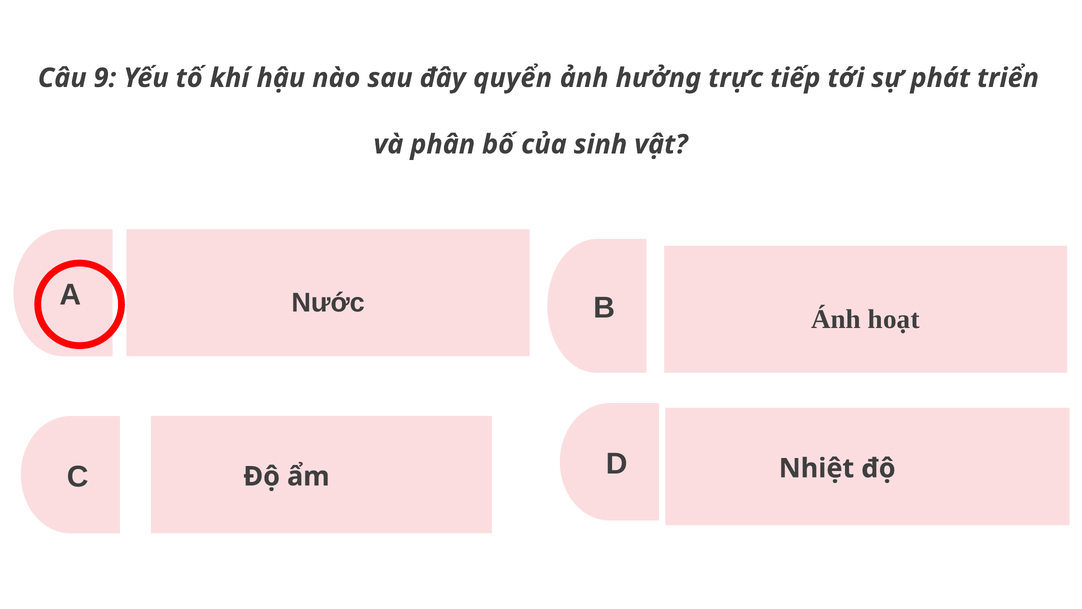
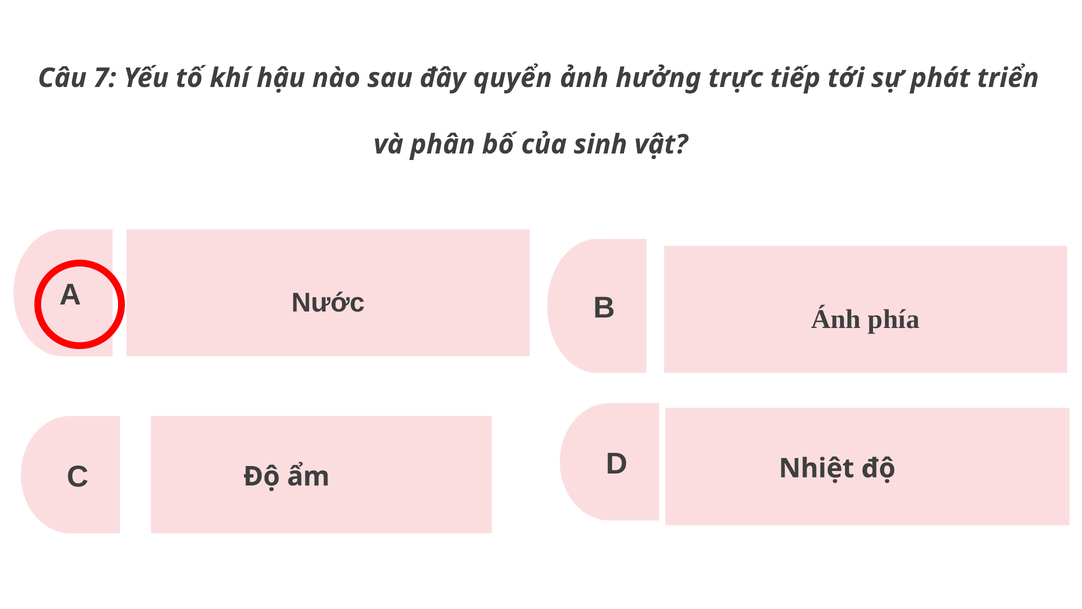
9: 9 -> 7 (105, 78)
hoạt: hoạt -> phía (894, 319)
